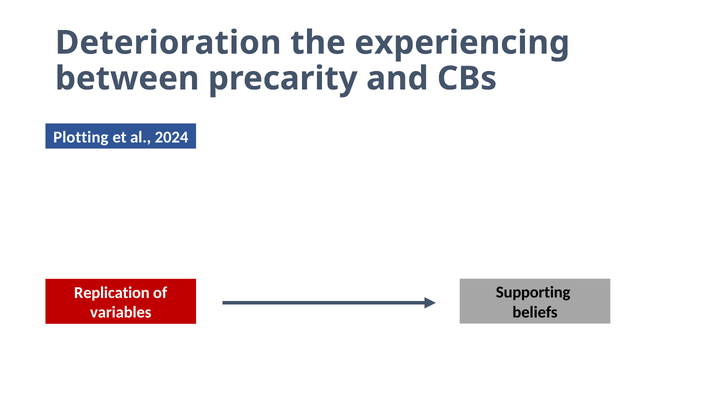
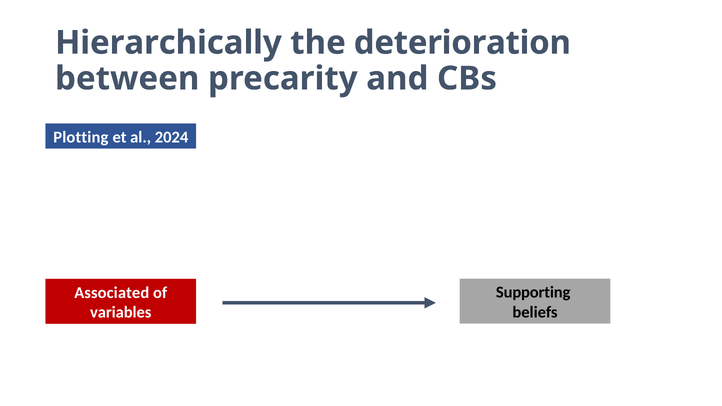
Deterioration: Deterioration -> Hierarchically (168, 43)
experiencing: experiencing -> deterioration (462, 43)
Replication: Replication -> Associated (112, 293)
